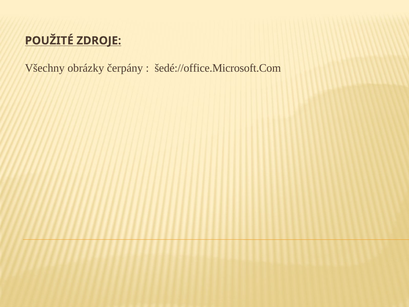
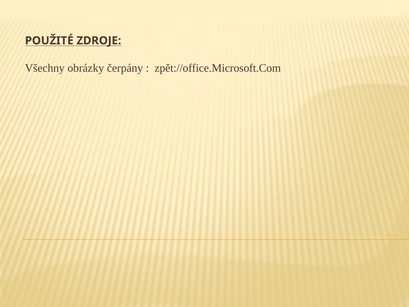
šedé://office.Microsoft.Com: šedé://office.Microsoft.Com -> zpět://office.Microsoft.Com (218, 68)
